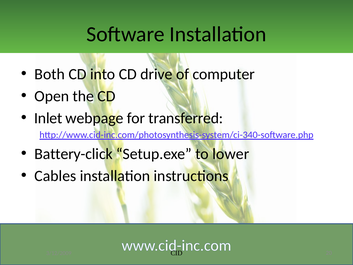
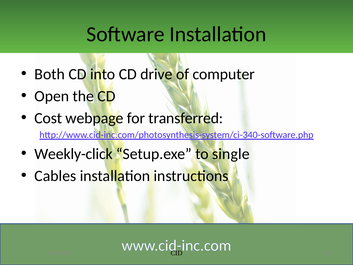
Inlet: Inlet -> Cost (48, 118)
Battery-click: Battery-click -> Weekly-click (74, 154)
lower: lower -> single (231, 154)
